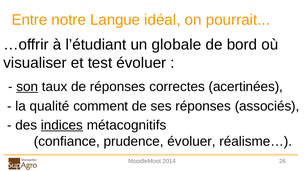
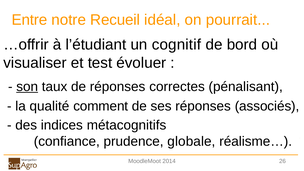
Langue: Langue -> Recueil (115, 20)
globale: globale -> cognitif (176, 45)
acertinées: acertinées -> pénalisant (246, 87)
indices underline: present -> none (62, 125)
prudence évoluer: évoluer -> globale (191, 141)
